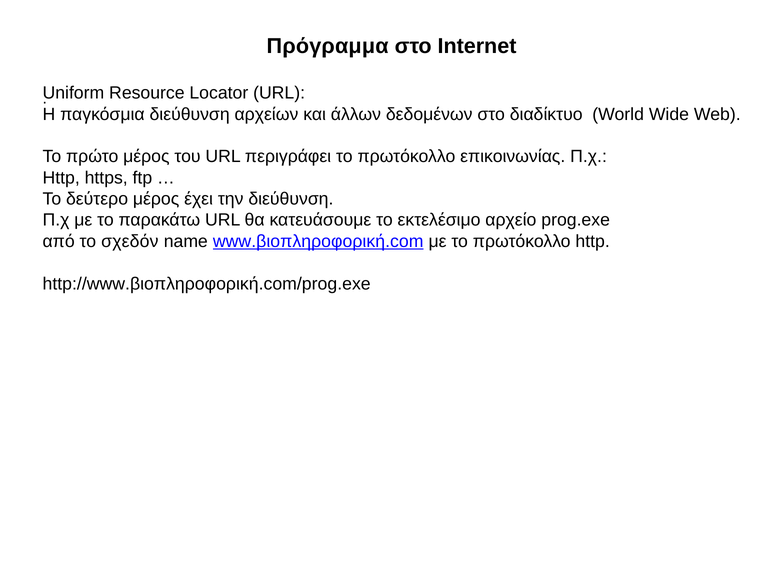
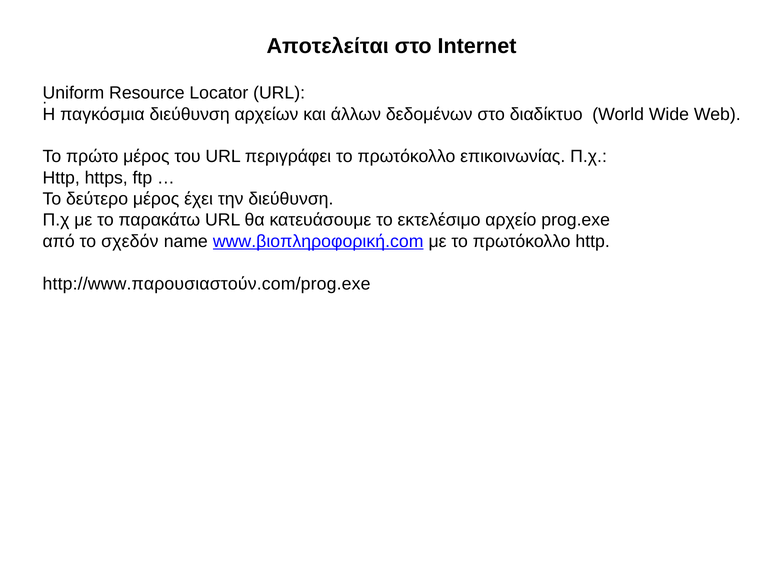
Πρόγραμμα: Πρόγραμμα -> Αποτελείται (328, 46)
http://www.βιοπληροφορική.com/prog.exe: http://www.βιοπληροφορική.com/prog.exe -> http://www.παρουσιαστούν.com/prog.exe (207, 283)
